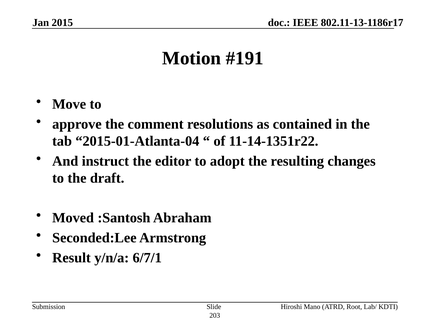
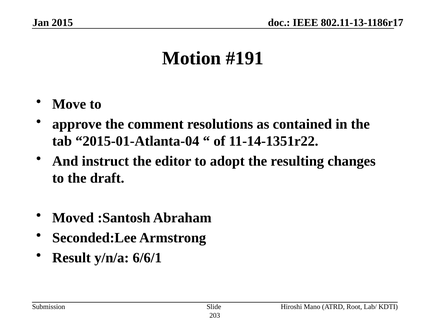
6/7/1: 6/7/1 -> 6/6/1 (147, 257)
